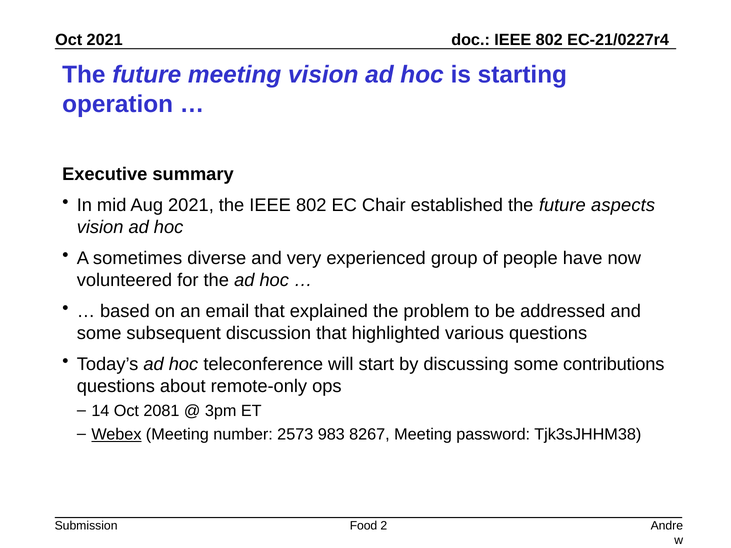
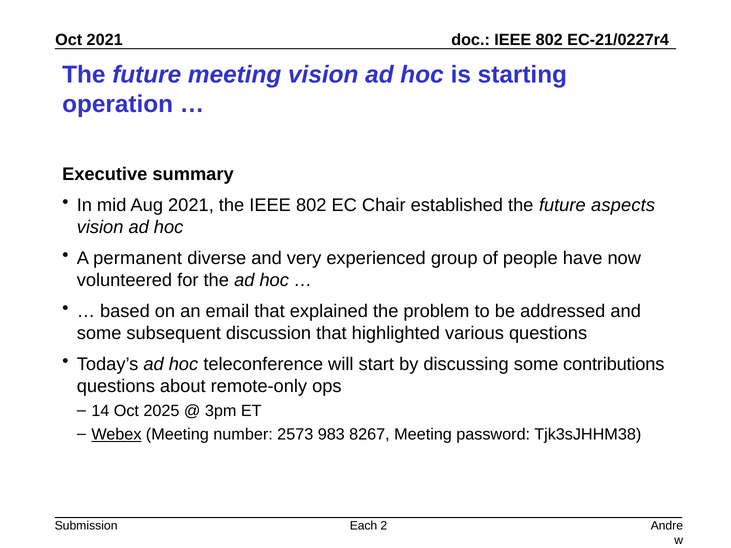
sometimes: sometimes -> permanent (138, 258)
2081: 2081 -> 2025 (161, 411)
Food: Food -> Each (364, 526)
